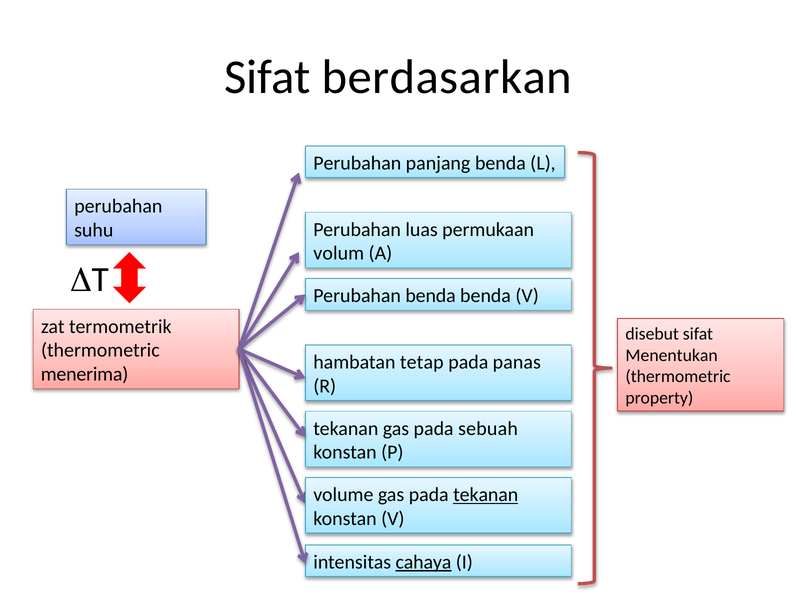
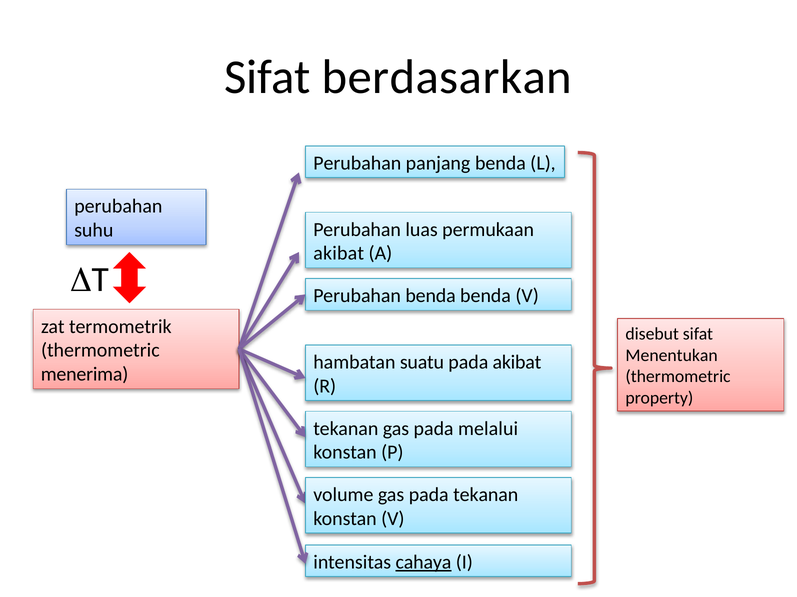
volum: volum -> akibat (339, 254)
tetap: tetap -> suatu (422, 363)
pada panas: panas -> akibat (517, 363)
sebuah: sebuah -> melalui (488, 429)
tekanan underline: present -> none (486, 495)
